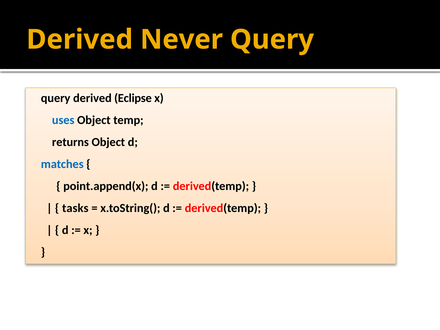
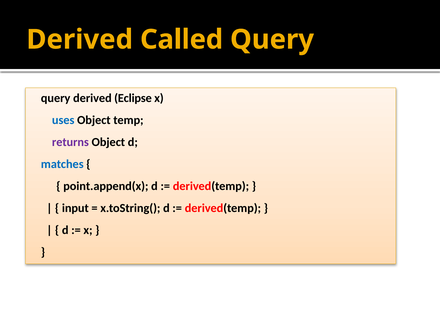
Never: Never -> Called (182, 40)
returns colour: black -> purple (70, 142)
tasks: tasks -> input (75, 208)
